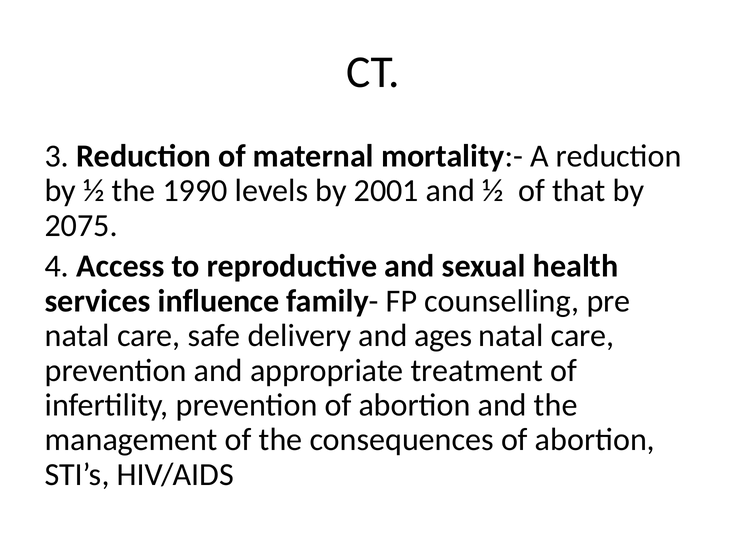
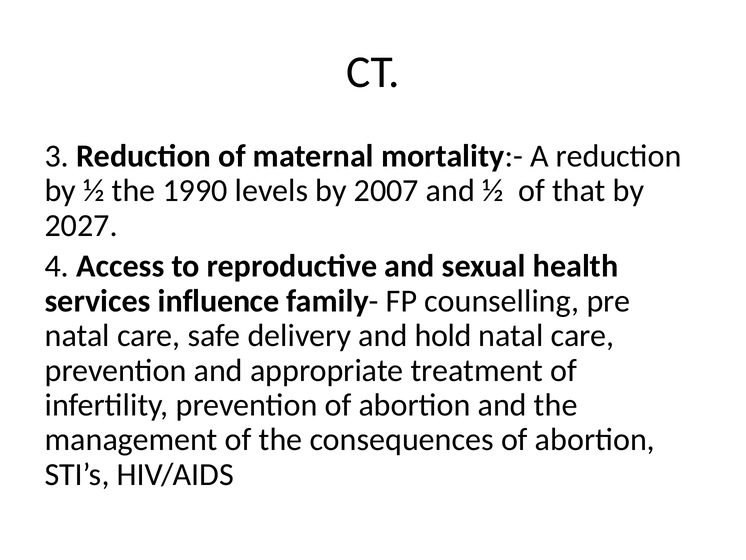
2001: 2001 -> 2007 (386, 191)
2075: 2075 -> 2027 (81, 225)
ages: ages -> hold (443, 335)
